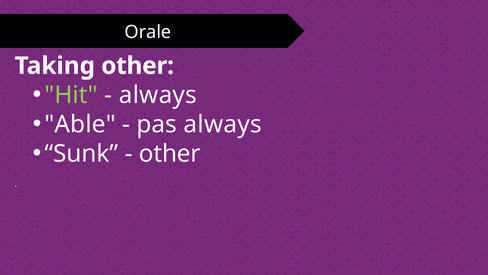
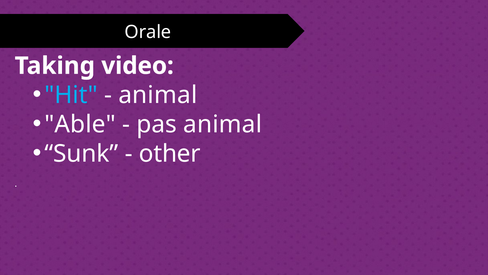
Taking other: other -> video (138, 66)
Hit colour: light green -> light blue (71, 95)
always: always -> animal (158, 95)
pas always: always -> animal (223, 124)
